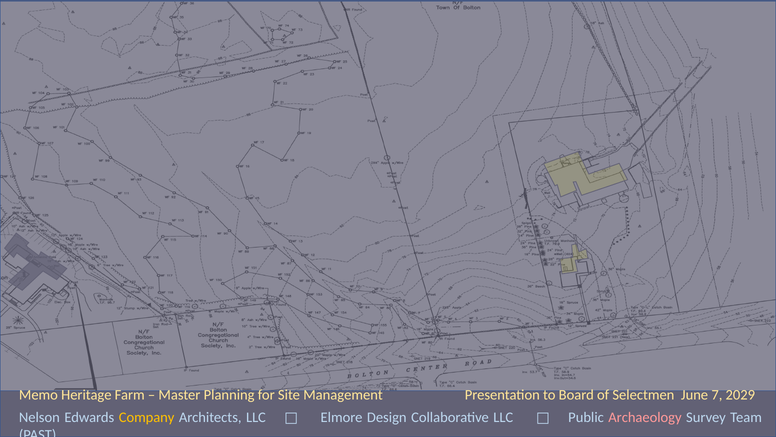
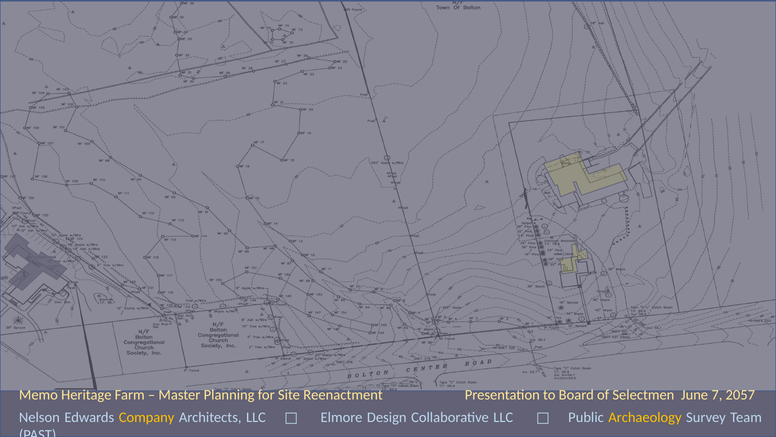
Management: Management -> Reenactment (343, 395)
2029: 2029 -> 2057 (740, 395)
Archaeology colour: pink -> yellow (645, 417)
